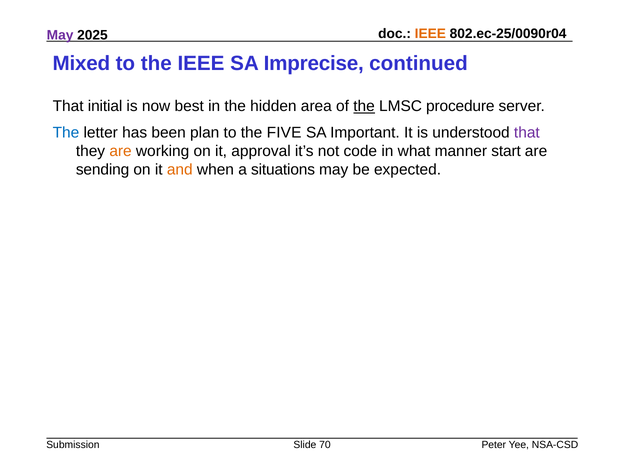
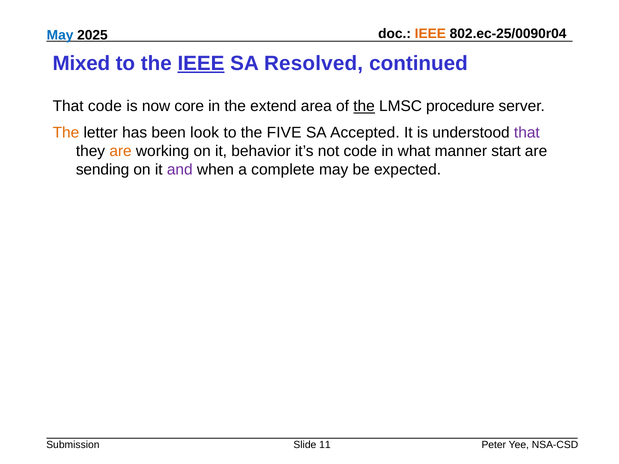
May colour: purple -> blue (60, 35)
IEEE underline: none -> present (201, 63)
Imprecise: Imprecise -> Resolved (314, 63)
That initial: initial -> code (105, 106)
best: best -> core (189, 106)
hidden: hidden -> extend (273, 106)
The colour: blue -> orange (66, 133)
plan: plan -> look (205, 133)
Important: Important -> Accepted (365, 133)
approval: approval -> behavior (261, 151)
and colour: orange -> purple (180, 170)
situations: situations -> complete (283, 170)
70: 70 -> 11 (325, 445)
